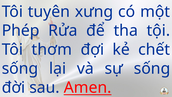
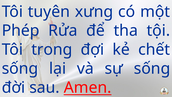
thơm: thơm -> trong (52, 49)
